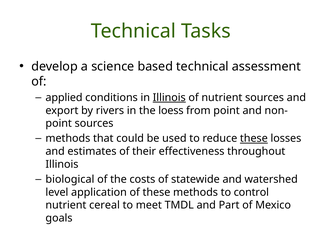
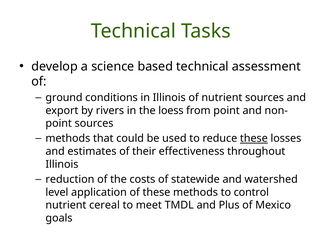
applied: applied -> ground (64, 97)
Illinois underline: present -> none (169, 97)
biological: biological -> reduction (70, 179)
Part: Part -> Plus (229, 205)
